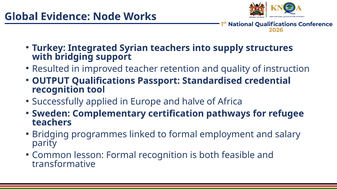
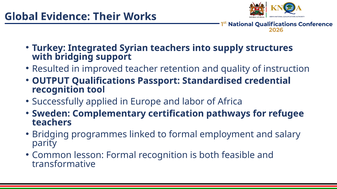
Node: Node -> Their (107, 17)
halve: halve -> labor (193, 102)
